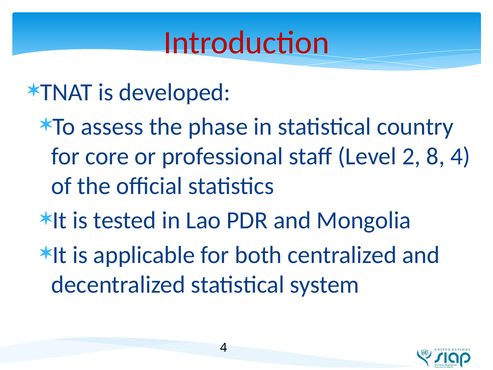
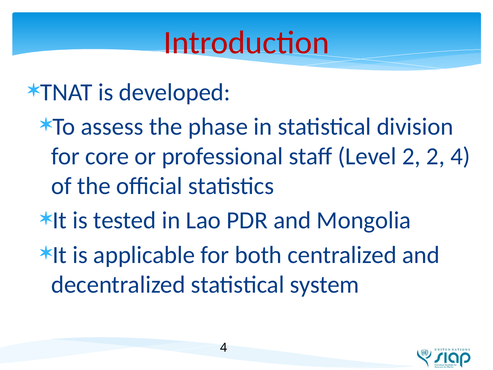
country: country -> division (415, 127)
2 8: 8 -> 2 (436, 156)
